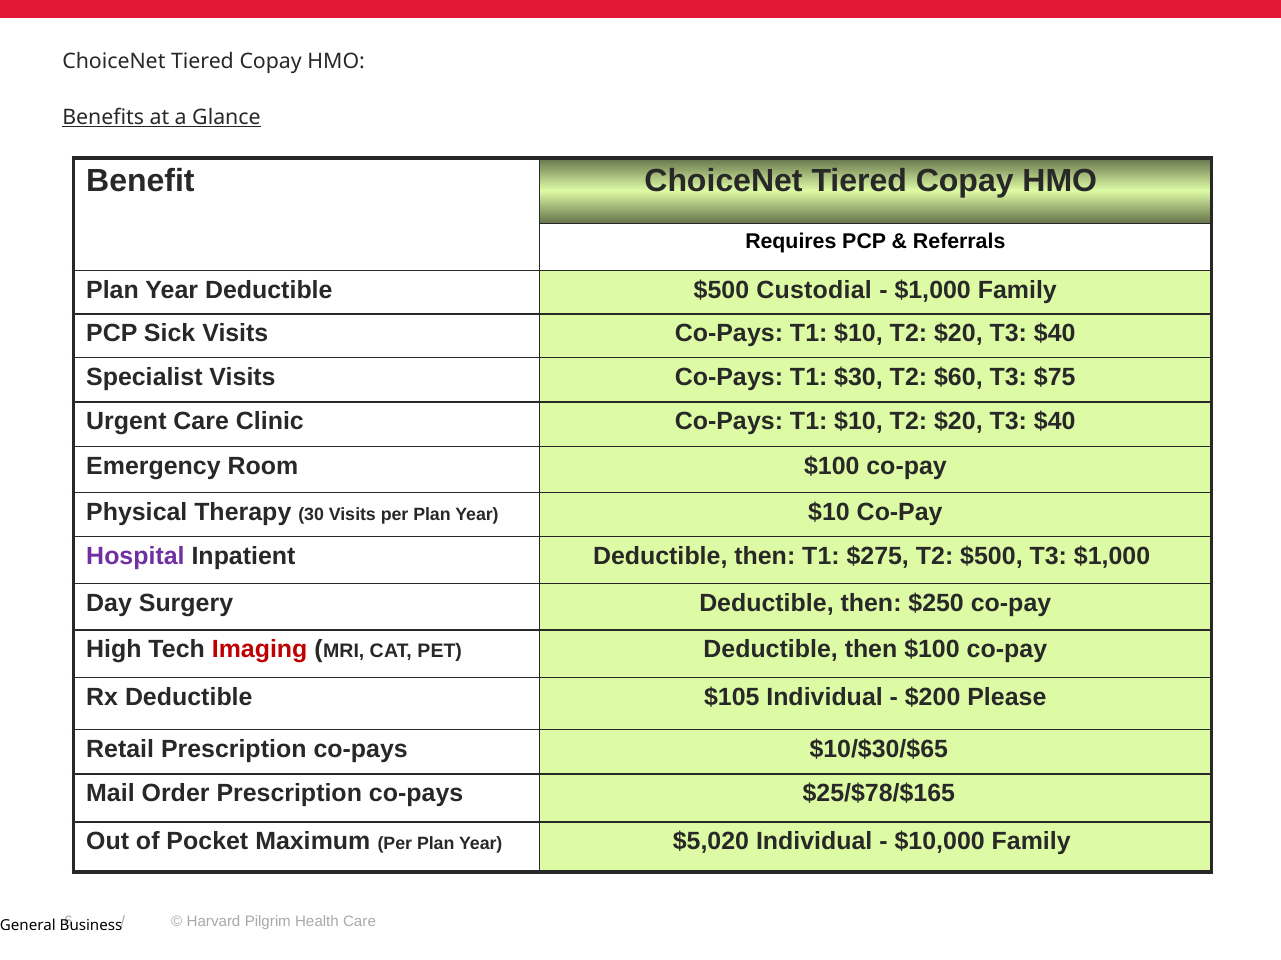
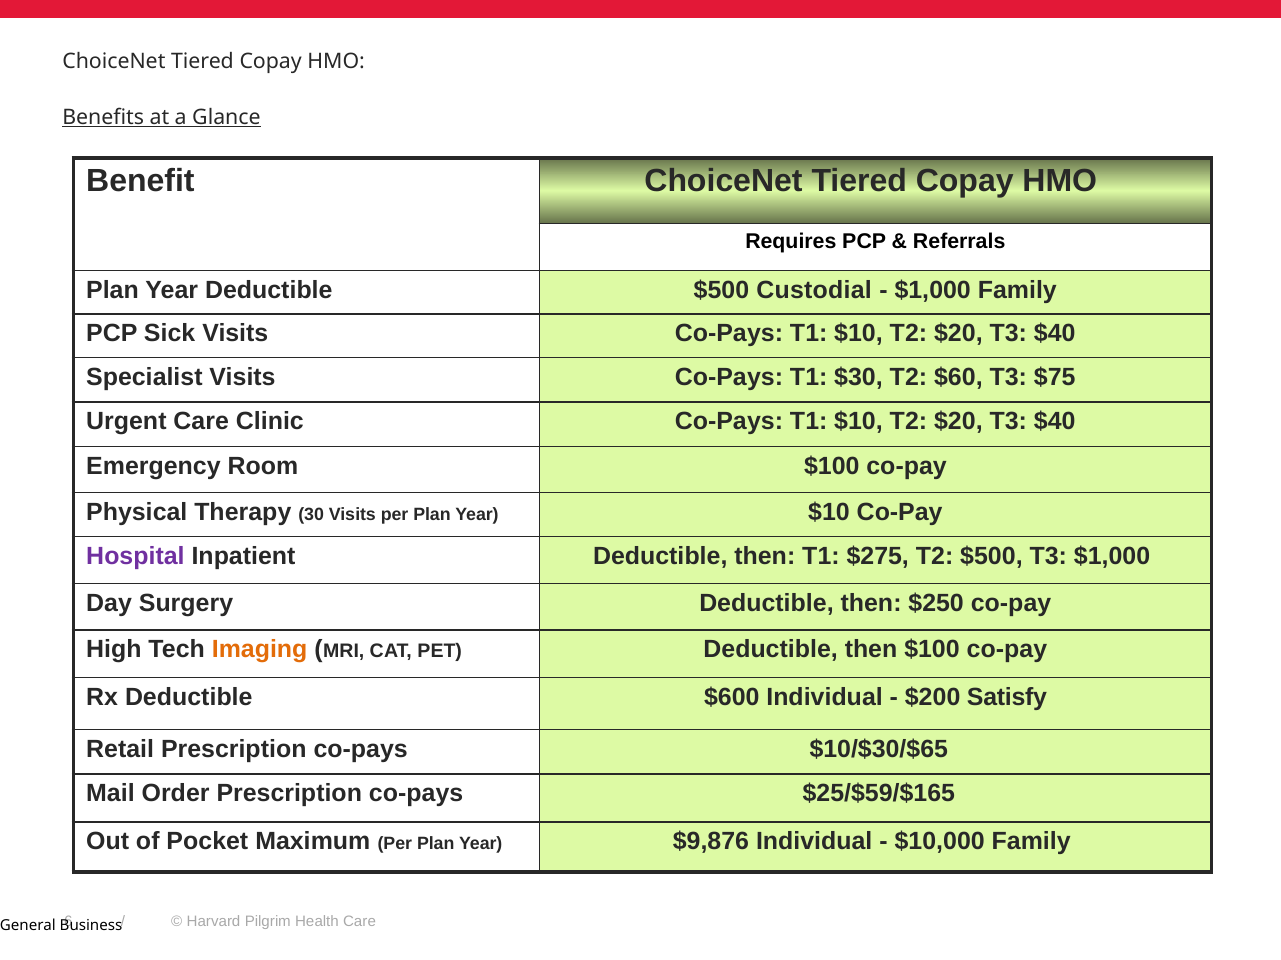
Imaging colour: red -> orange (260, 650)
$105: $105 -> $600 (732, 698)
Please: Please -> Satisfy (1007, 698)
$25/$78/$165: $25/$78/$165 -> $25/$59/$165 (879, 794)
$5,020: $5,020 -> $9,876 (711, 842)
